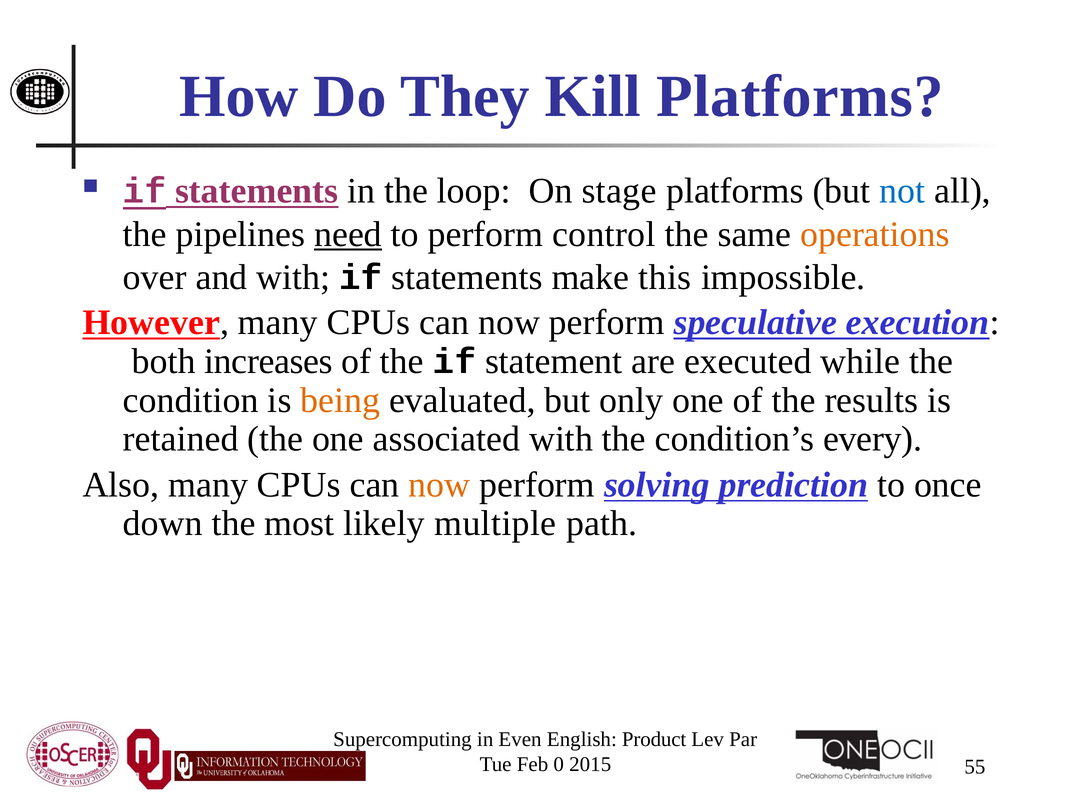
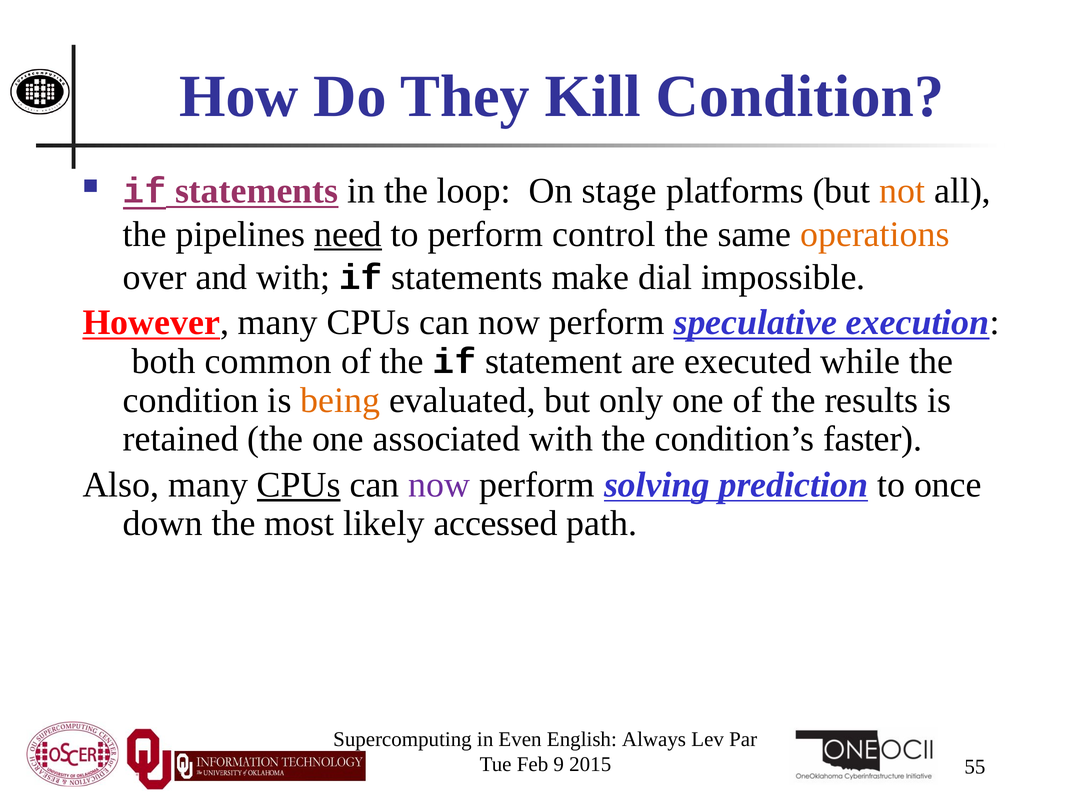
Kill Platforms: Platforms -> Condition (800, 97)
not colour: blue -> orange (902, 191)
this: this -> dial (665, 277)
increases: increases -> common (268, 361)
every: every -> faster (873, 439)
CPUs underline: none -> present (299, 485)
now colour: orange -> purple (439, 485)
multiple: multiple -> accessed (496, 523)
Product: Product -> Always (654, 739)
0: 0 -> 9 (559, 764)
